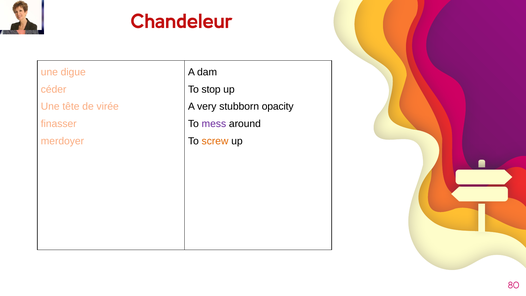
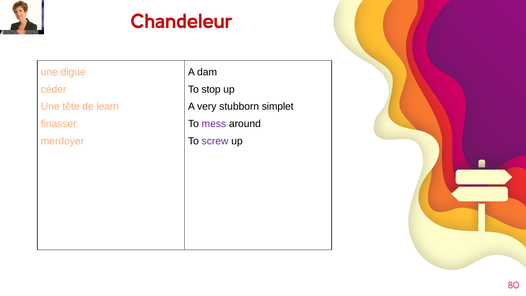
virée: virée -> learn (108, 107)
opacity: opacity -> simplet (278, 107)
screw colour: orange -> purple (215, 141)
